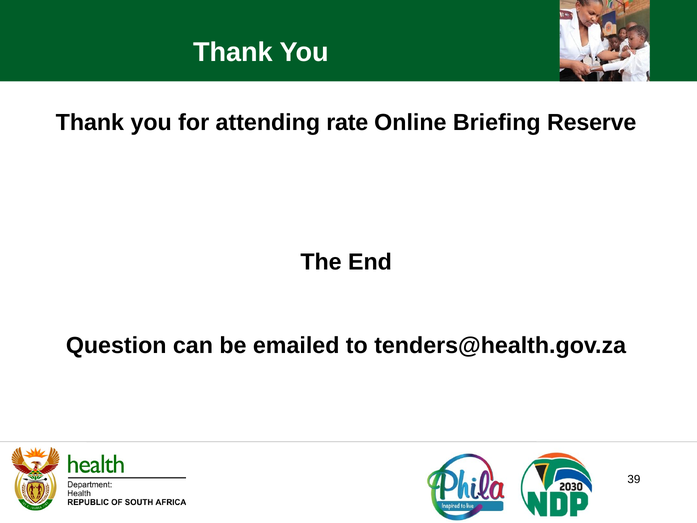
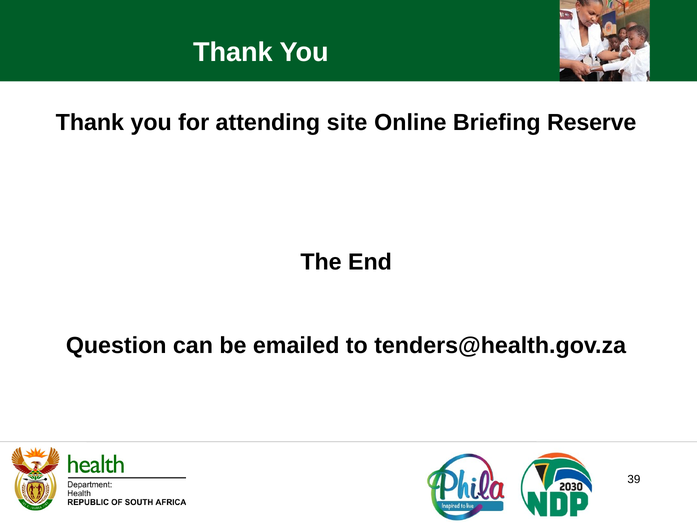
rate: rate -> site (347, 122)
